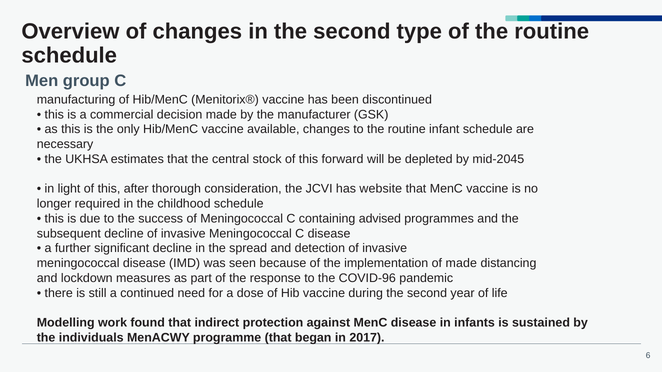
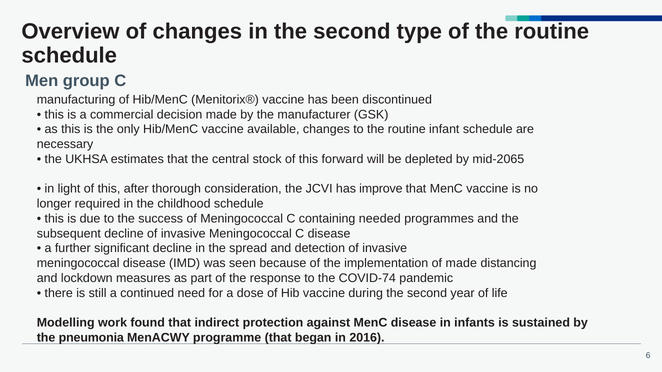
mid-2045: mid-2045 -> mid-2065 (498, 159)
website: website -> improve (381, 189)
advised: advised -> needed (380, 219)
COVID-96: COVID-96 -> COVID-74 (367, 278)
individuals: individuals -> pneumonia (91, 338)
2017: 2017 -> 2016 (367, 338)
